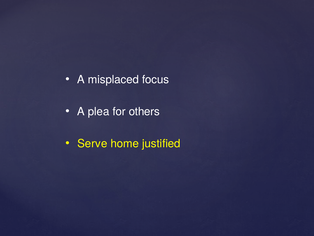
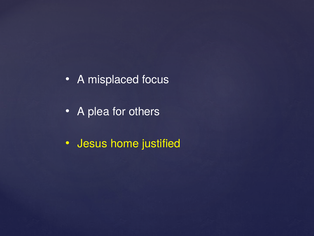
Serve: Serve -> Jesus (92, 143)
